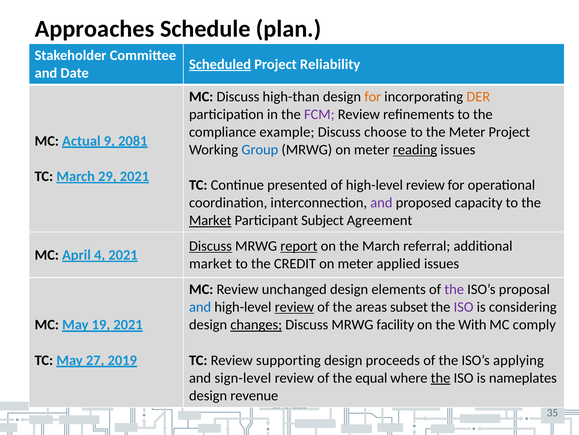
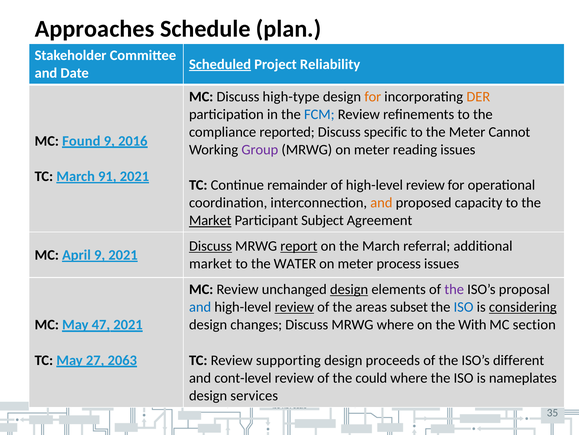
high-than: high-than -> high-type (291, 96)
FCM colour: purple -> blue (319, 114)
example: example -> reported (287, 132)
choose: choose -> specific (386, 132)
Meter Project: Project -> Cannot (509, 132)
Actual: Actual -> Found (81, 141)
2081: 2081 -> 2016 (133, 141)
Group colour: blue -> purple (260, 149)
reading underline: present -> none (415, 149)
29: 29 -> 91 (107, 176)
presented: presented -> remainder (297, 185)
and colour: purple -> orange (381, 202)
April 4: 4 -> 9 (100, 255)
CREDIT: CREDIT -> WATER (295, 263)
applied: applied -> process (399, 263)
design underline: none -> present (349, 289)
ISO colour: purple -> blue (464, 307)
considering underline: none -> present (523, 307)
19: 19 -> 47 (101, 324)
changes underline: present -> none (256, 324)
MRWG facility: facility -> where (395, 324)
comply: comply -> section (534, 324)
2019: 2019 -> 2063 (122, 360)
applying: applying -> different (519, 360)
sign-level: sign-level -> cont-level (243, 377)
equal: equal -> could (371, 377)
the underline: present -> none (441, 377)
revenue: revenue -> services (254, 395)
